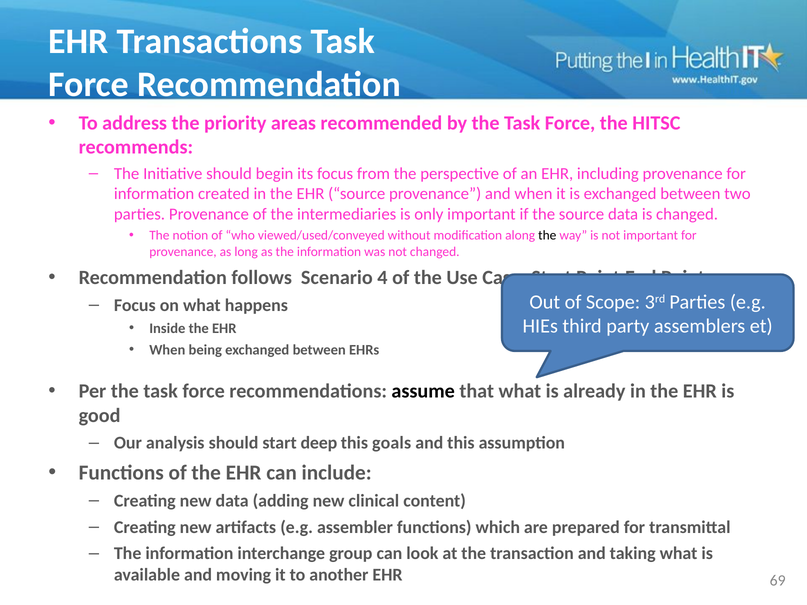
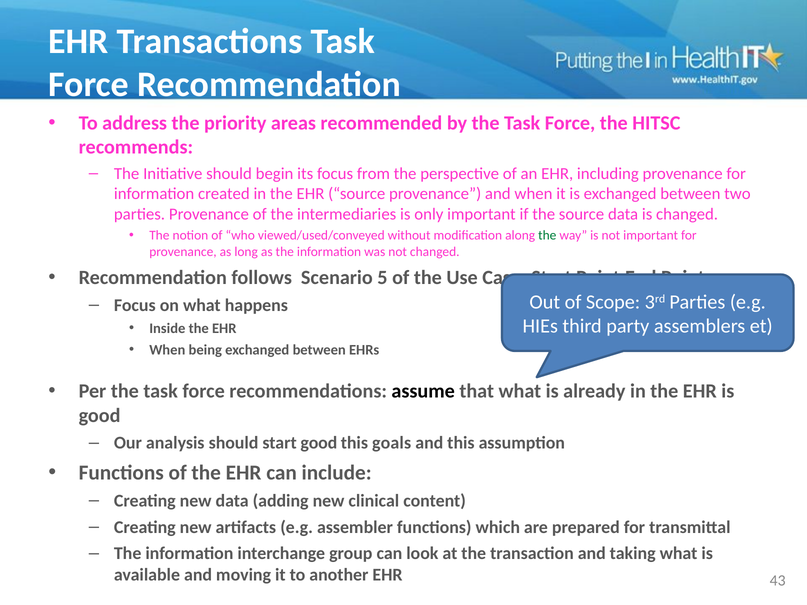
the colour: black -> green (547, 236)
4: 4 -> 5 (382, 278)
start deep: deep -> good (319, 443)
69: 69 -> 43 (778, 581)
